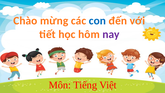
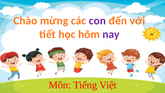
con colour: blue -> purple (97, 21)
